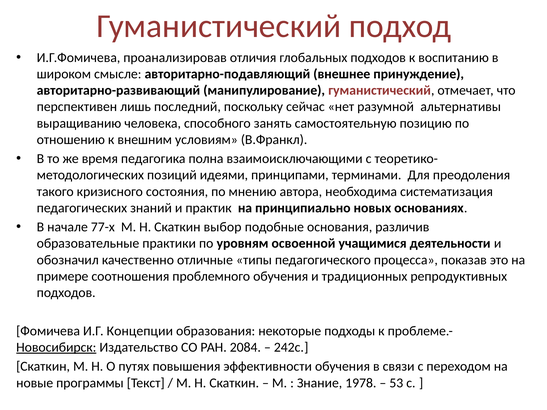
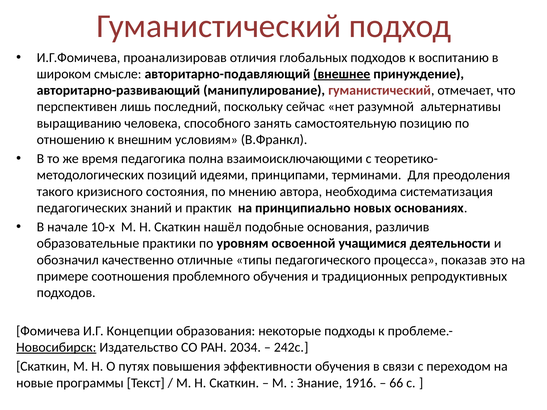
внешнее underline: none -> present (342, 74)
77-х: 77-х -> 10-х (103, 227)
выбор: выбор -> нашёл (223, 227)
2084: 2084 -> 2034 (245, 348)
1978: 1978 -> 1916 (361, 383)
53: 53 -> 66 (396, 383)
